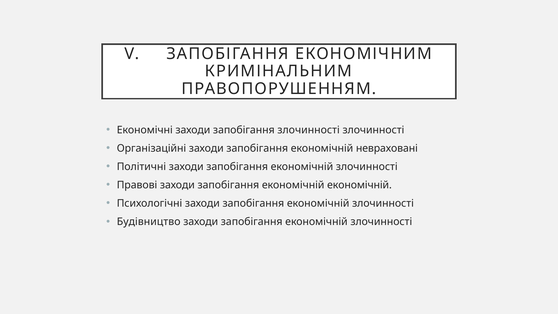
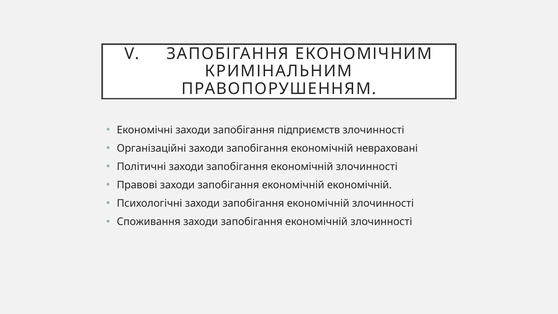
запобігання злочинності: злочинності -> підприємств (309, 130)
Будівництво: Будівництво -> Споживання (149, 222)
